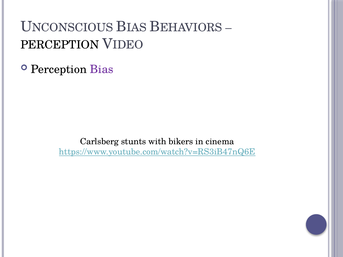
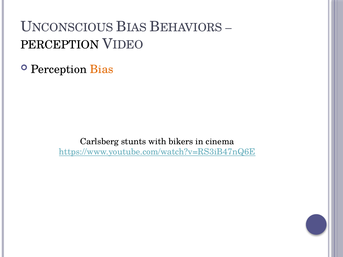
Bias colour: purple -> orange (102, 69)
